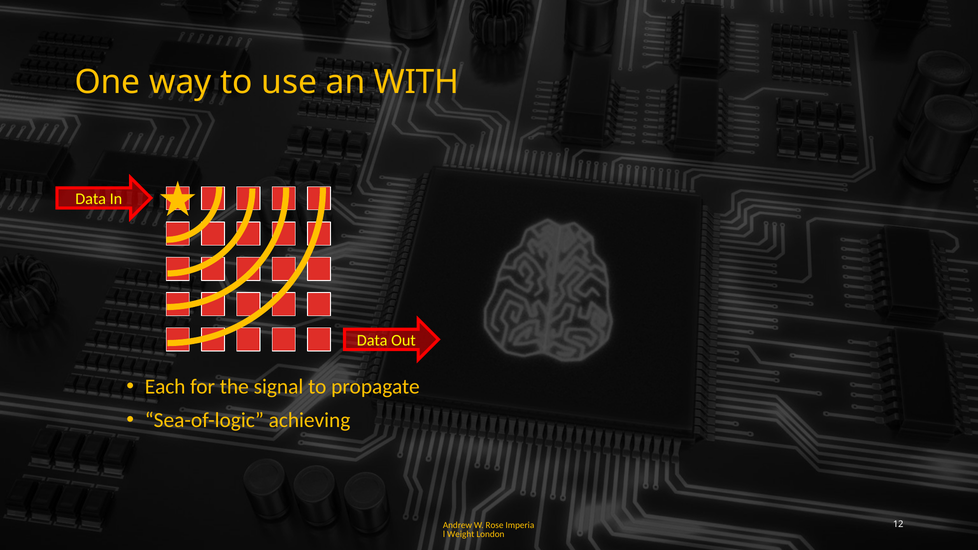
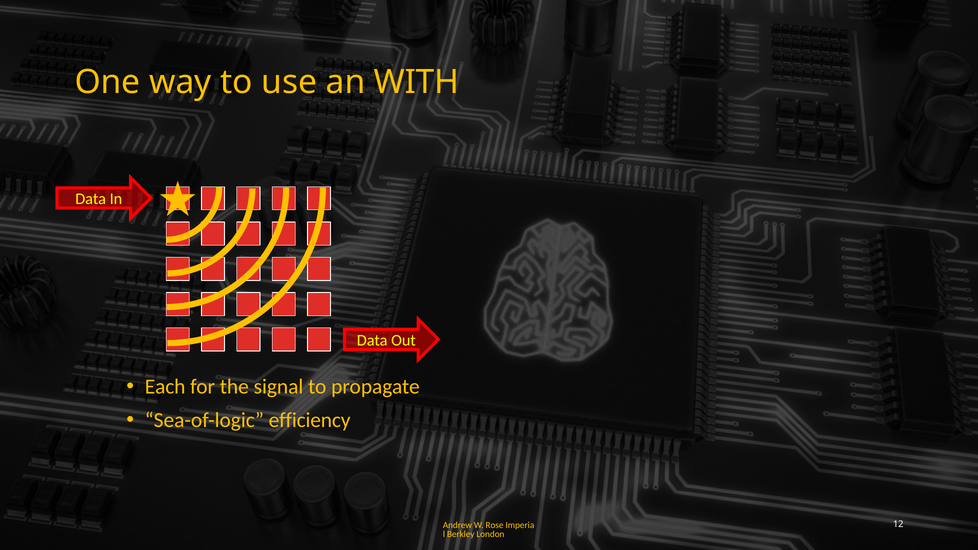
achieving: achieving -> efficiency (310, 420)
Weight: Weight -> Berkley (461, 534)
